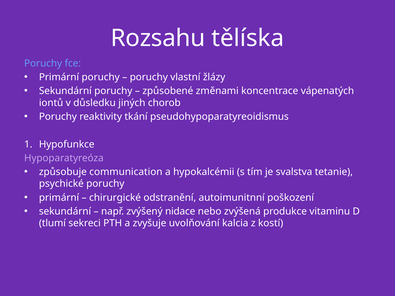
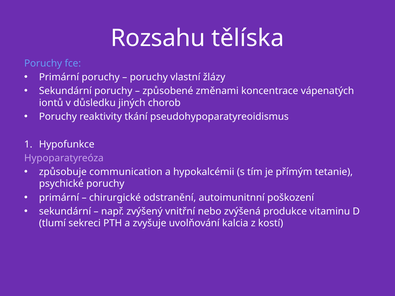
svalstva: svalstva -> přímým (294, 172)
nidace: nidace -> vnitřní (180, 212)
